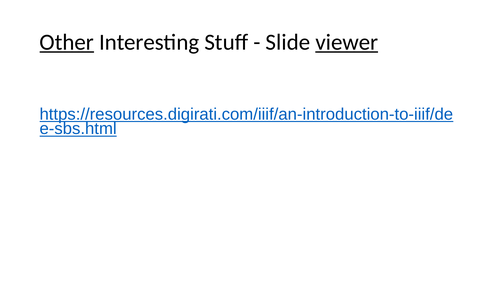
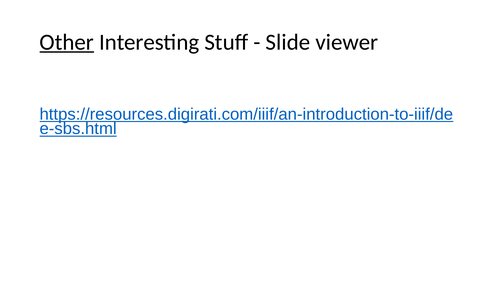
viewer underline: present -> none (347, 42)
